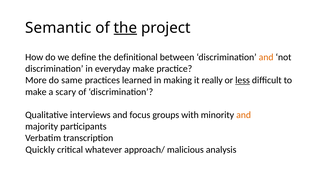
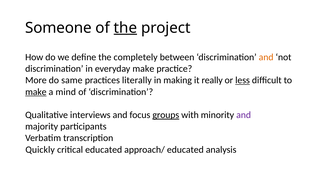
Semantic: Semantic -> Someone (58, 28)
definitional: definitional -> completely (136, 57)
learned: learned -> literally (137, 80)
make underline: none -> present (36, 92)
scary: scary -> mind (66, 92)
groups underline: none -> present (166, 115)
and colour: orange -> purple (244, 115)
critical whatever: whatever -> educated (104, 150)
approach/ malicious: malicious -> educated (185, 150)
